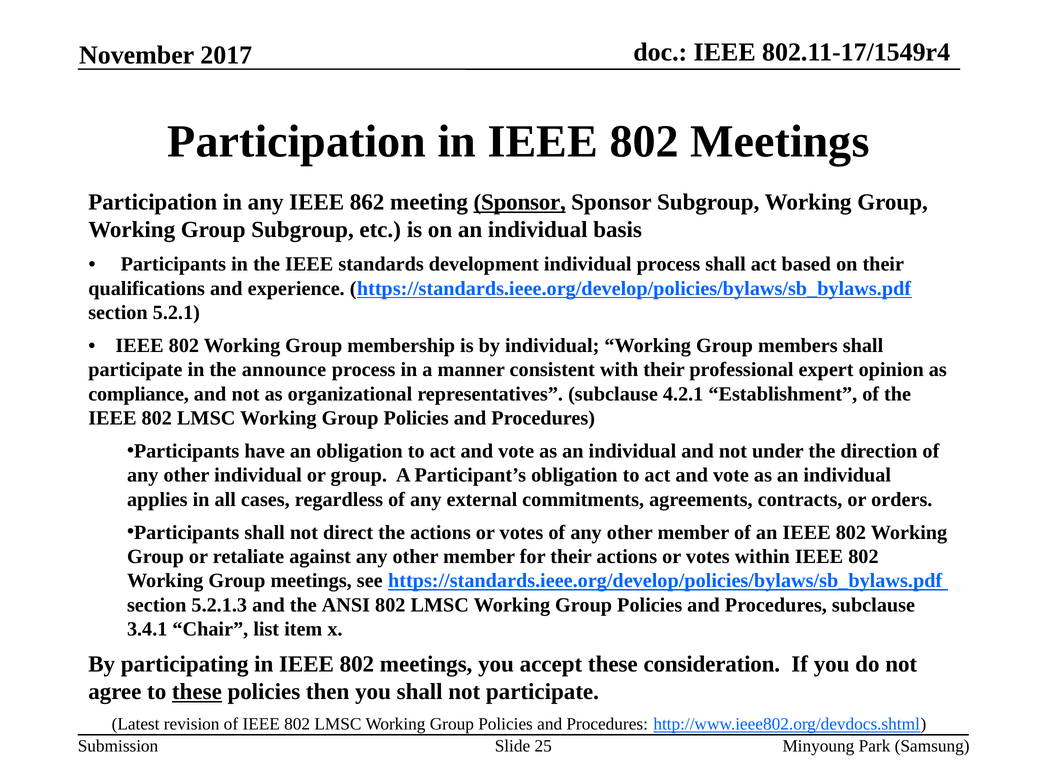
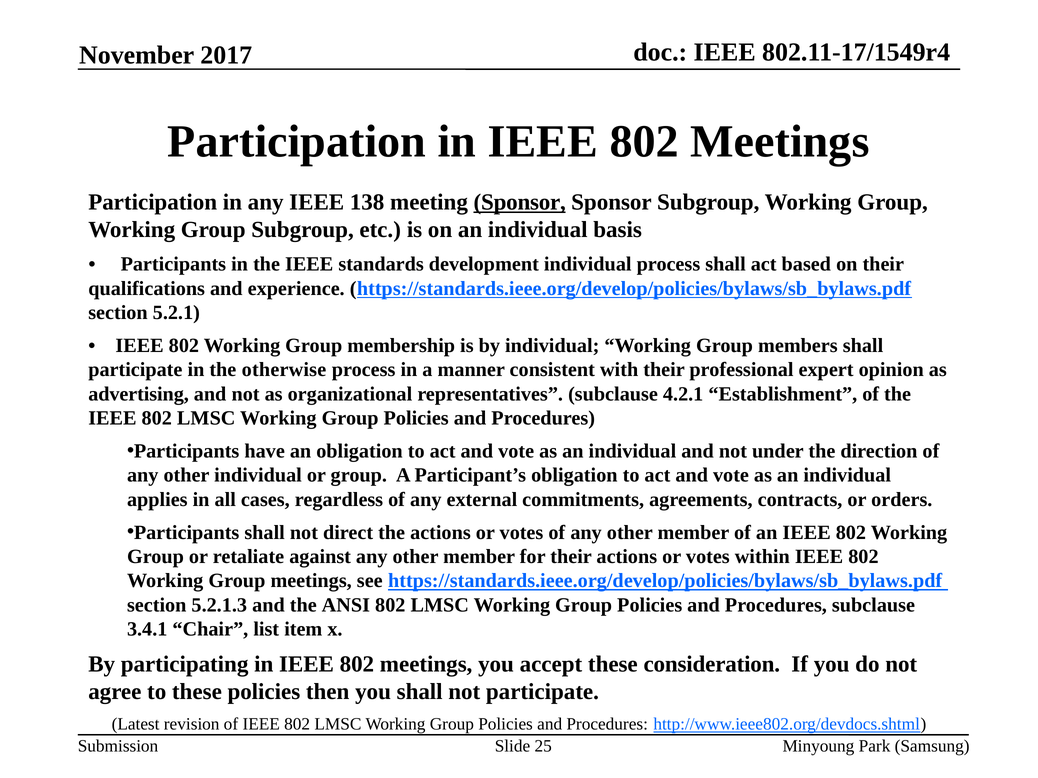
862: 862 -> 138 (367, 202)
announce: announce -> otherwise (284, 370)
compliance: compliance -> advertising (139, 394)
these underline: present -> none (197, 692)
